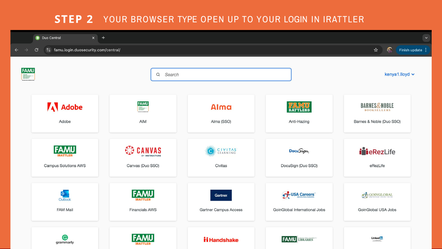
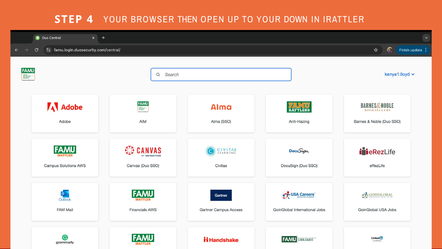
2: 2 -> 4 (90, 19)
TYPE: TYPE -> THEN (187, 19)
LOGIN: LOGIN -> DOWN (296, 19)
